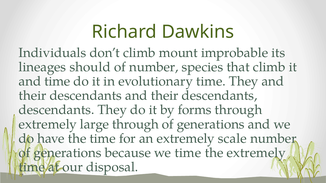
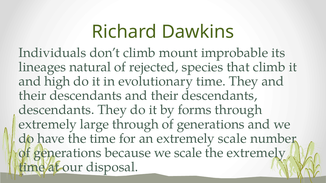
should: should -> natural (90, 67)
of number: number -> rejected (154, 67)
and time: time -> high (57, 81)
we time: time -> scale (188, 153)
